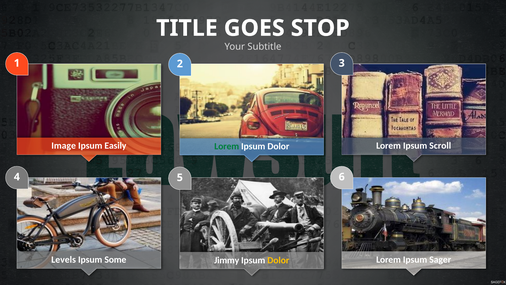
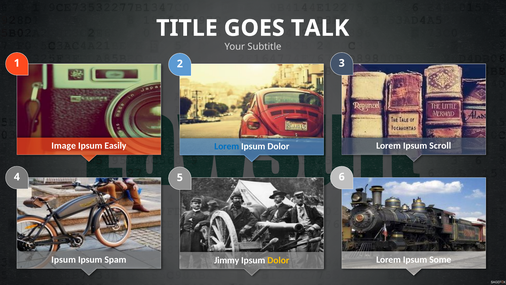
STOP: STOP -> TALK (320, 28)
Lorem colour: green -> blue (227, 146)
Levels: Levels -> Ipsum (64, 259)
Some: Some -> Spam (115, 259)
Sager: Sager -> Some (440, 259)
